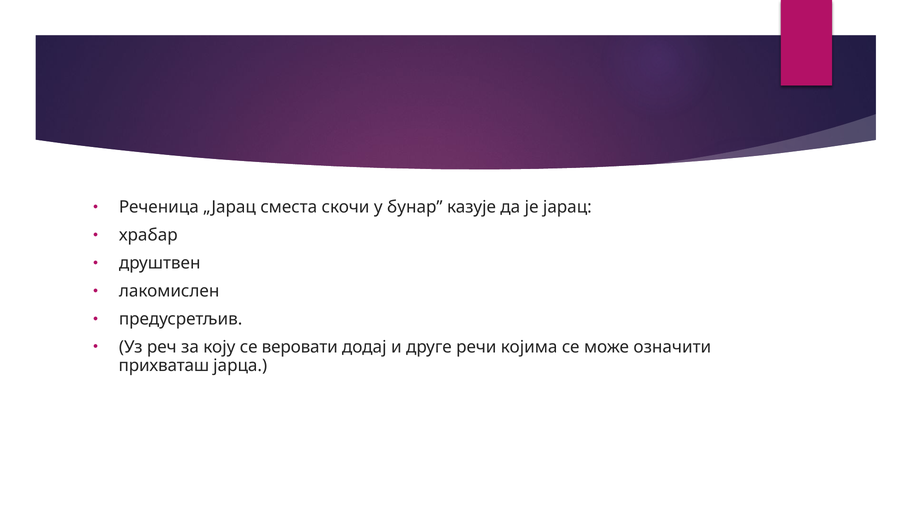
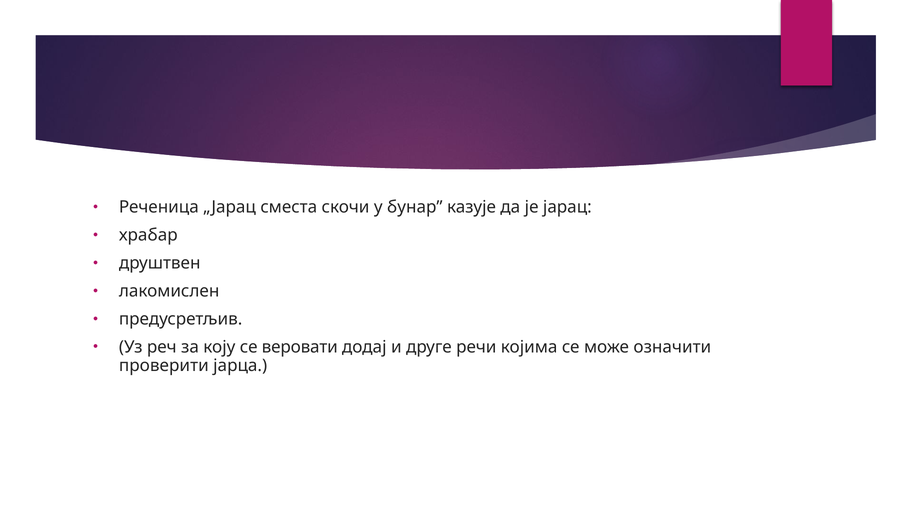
прихваташ: прихваташ -> проверити (164, 366)
